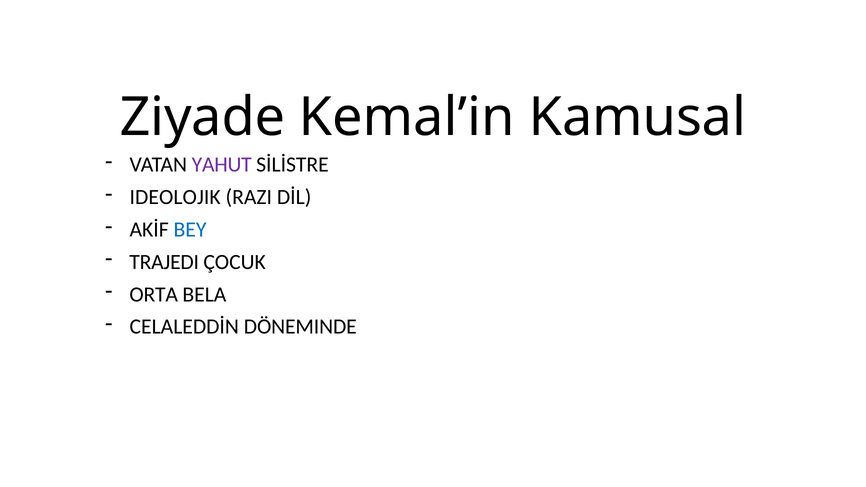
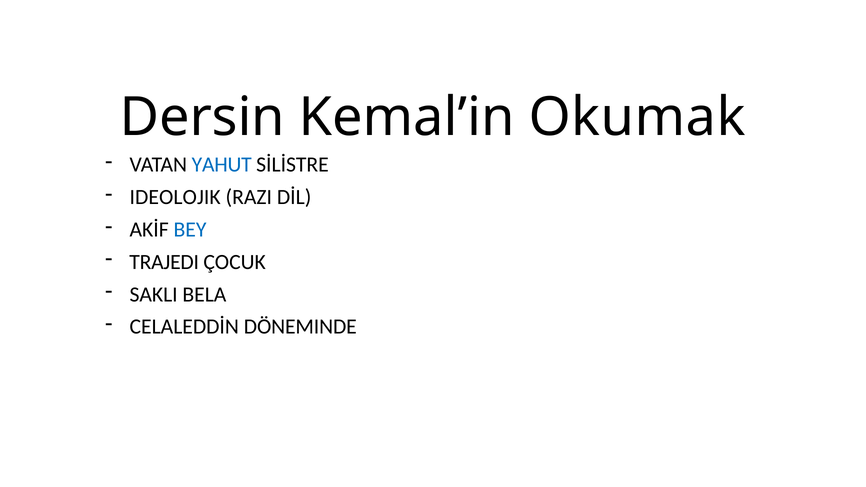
Ziyade: Ziyade -> Dersin (202, 117)
Kamusal: Kamusal -> Okumak (637, 117)
YAHUT colour: purple -> blue (222, 165)
ORTA: ORTA -> SAKLI (154, 294)
